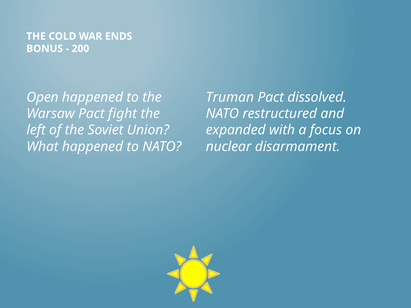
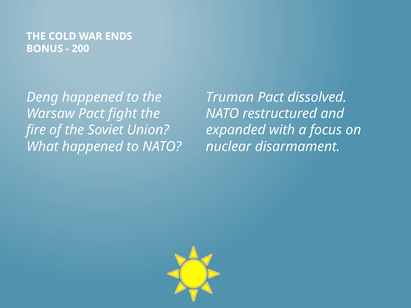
Open: Open -> Deng (42, 97)
left: left -> fire (36, 130)
